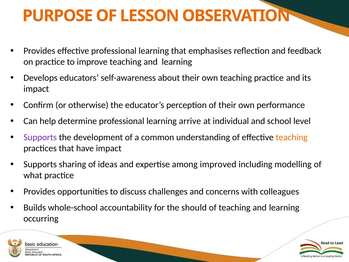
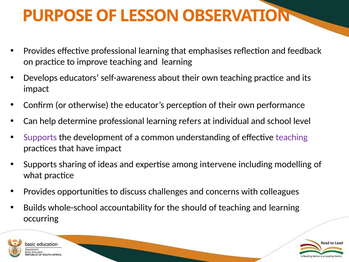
arrive: arrive -> refers (190, 121)
teaching colour: orange -> purple (292, 137)
improved: improved -> intervene (218, 164)
